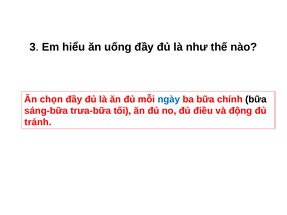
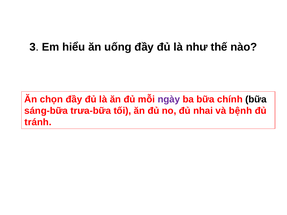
ngày colour: blue -> purple (169, 99)
điều: điều -> nhai (203, 111)
động: động -> bệnh (240, 111)
